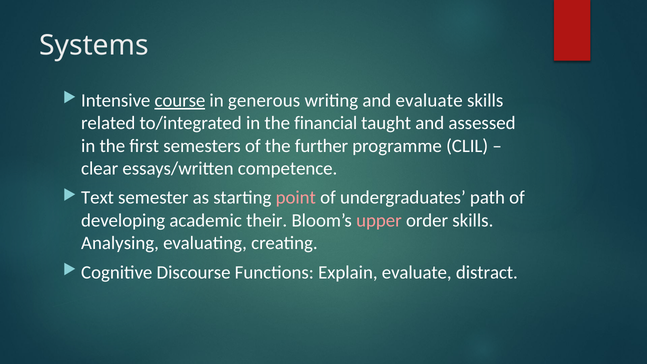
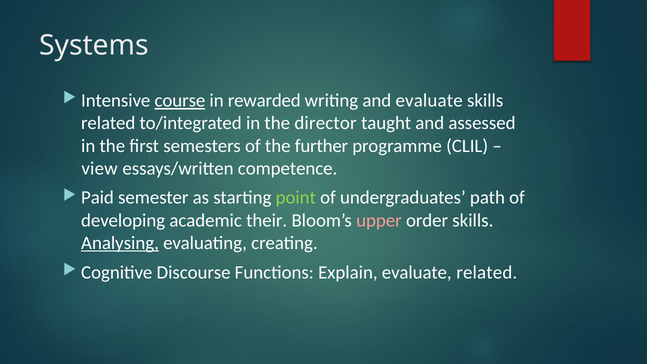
generous: generous -> rewarded (264, 101)
financial: financial -> director (326, 123)
clear: clear -> view (100, 168)
Text: Text -> Paid (98, 198)
point colour: pink -> light green (296, 198)
Analysing underline: none -> present (120, 243)
evaluate distract: distract -> related (487, 272)
